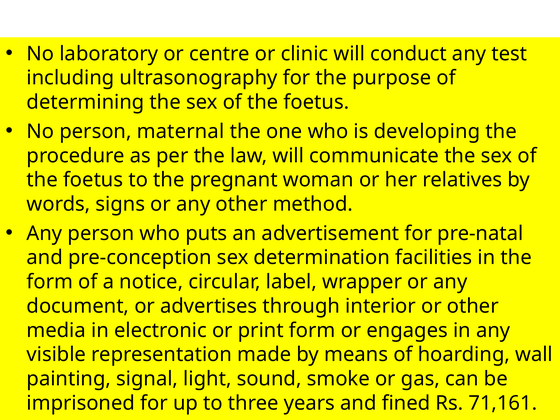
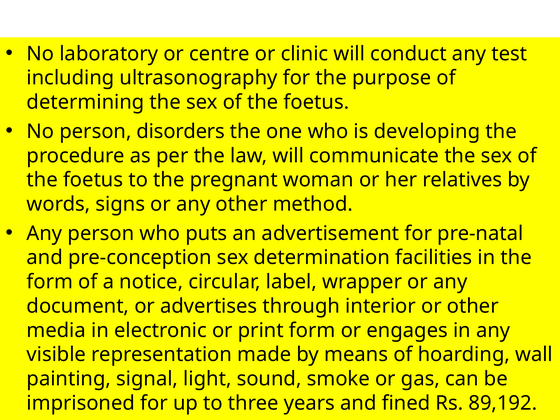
maternal: maternal -> disorders (181, 131)
71,161: 71,161 -> 89,192 (503, 403)
